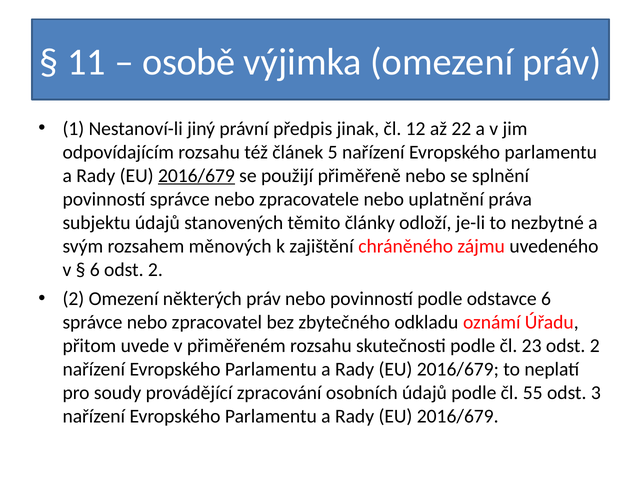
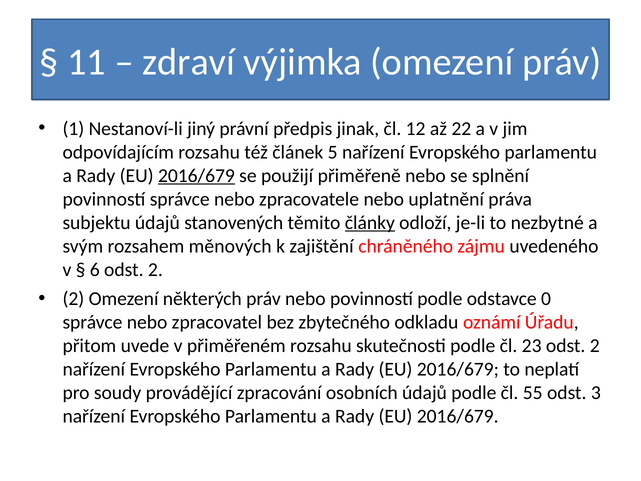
osobě: osobě -> zdraví (189, 62)
články underline: none -> present (370, 222)
odstavce 6: 6 -> 0 (546, 299)
